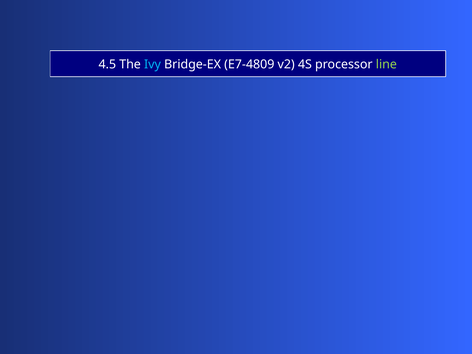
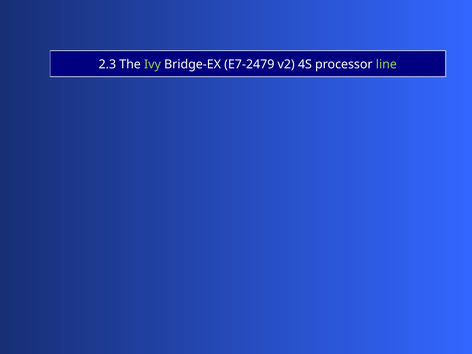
4.5: 4.5 -> 2.3 (107, 65)
Ivy colour: light blue -> light green (152, 65)
E7-4809: E7-4809 -> E7-2479 (249, 65)
